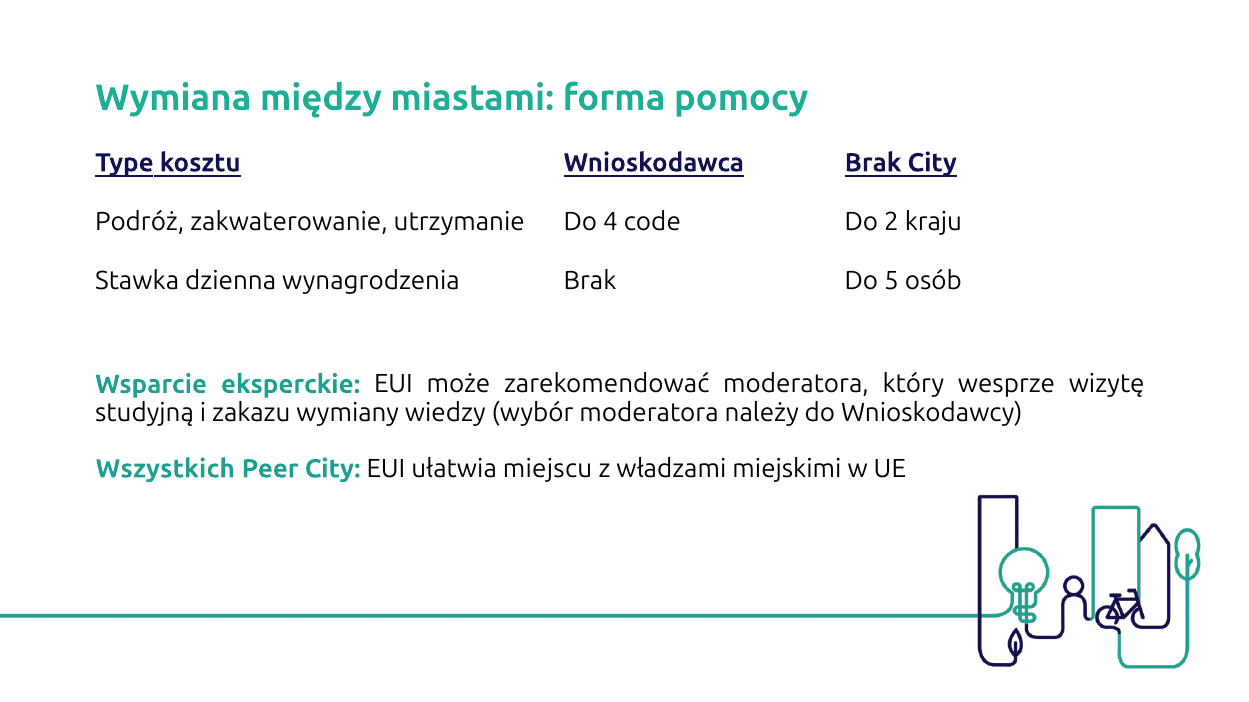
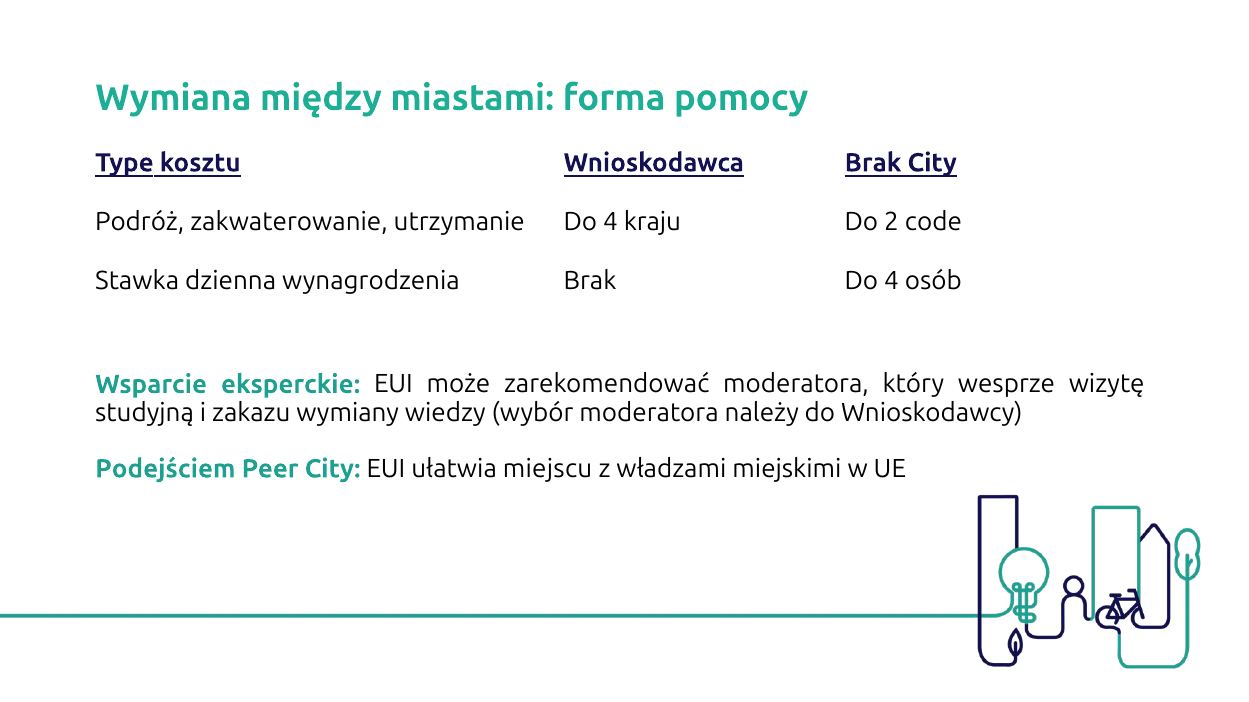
code: code -> kraju (652, 222)
kraju: kraju -> code (933, 222)
Brak Do 5: 5 -> 4 (891, 282)
Wszystkich: Wszystkich -> Podejściem (165, 469)
